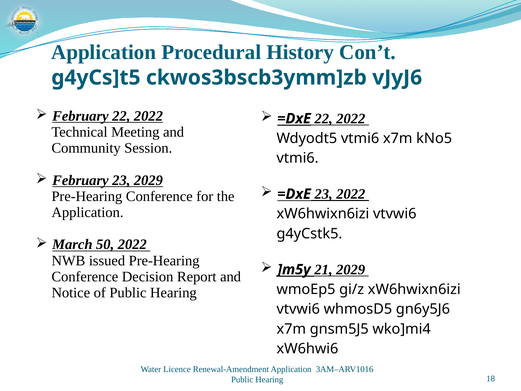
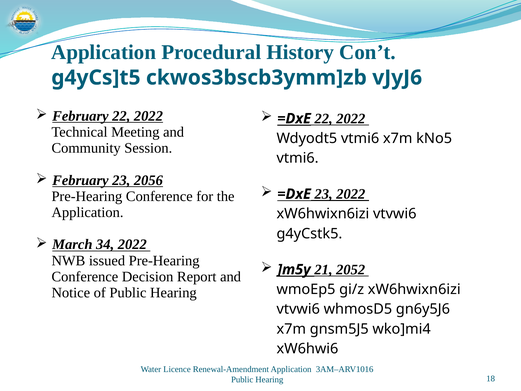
23 2029: 2029 -> 2056 (148, 180)
50: 50 -> 34 (105, 244)
21 2029: 2029 -> 2052 (351, 269)
